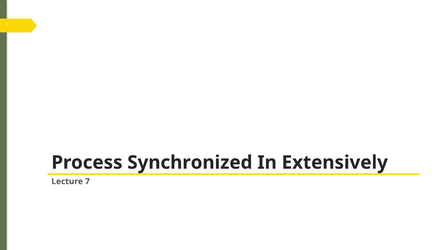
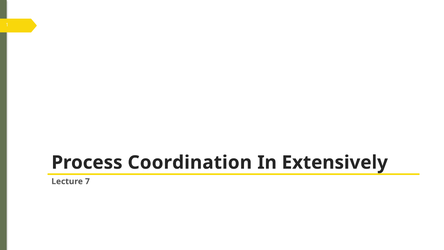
Synchronized: Synchronized -> Coordination (190, 162)
